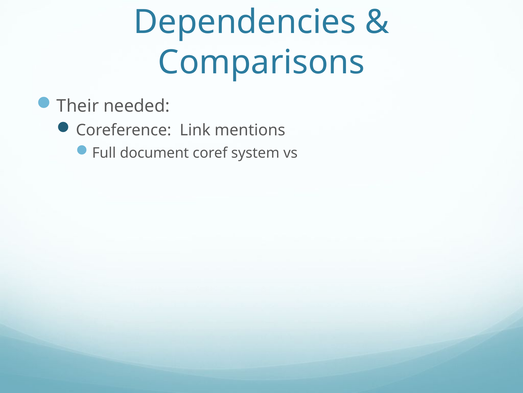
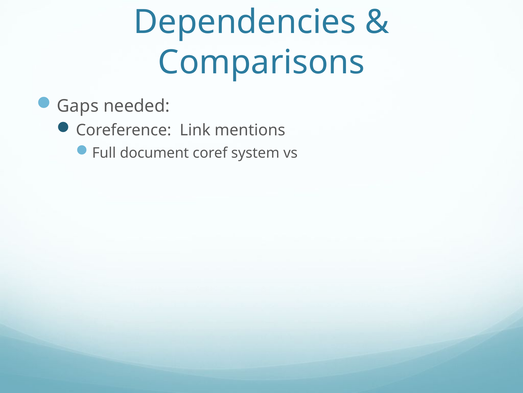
Their: Their -> Gaps (78, 106)
